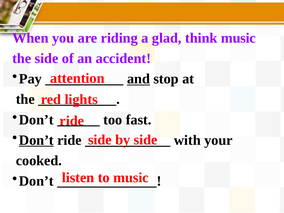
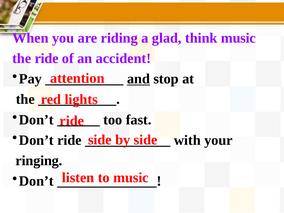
the side: side -> ride (47, 58)
Don’t underline: present -> none (36, 140)
cooked: cooked -> ringing (39, 161)
